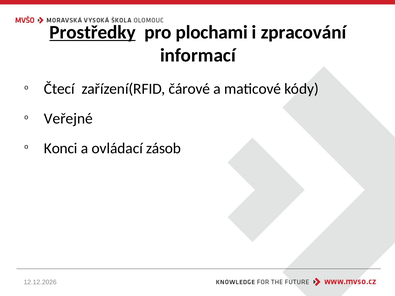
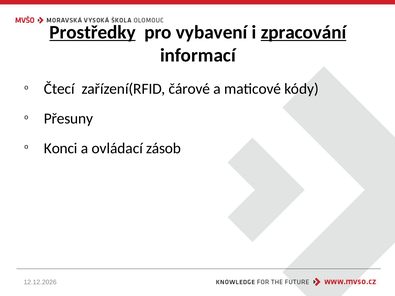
plochami: plochami -> vybavení (212, 32)
zpracování underline: none -> present (304, 32)
Veřejné: Veřejné -> Přesuny (68, 119)
